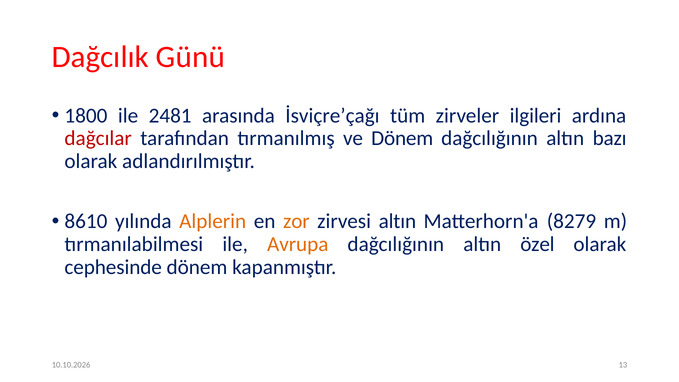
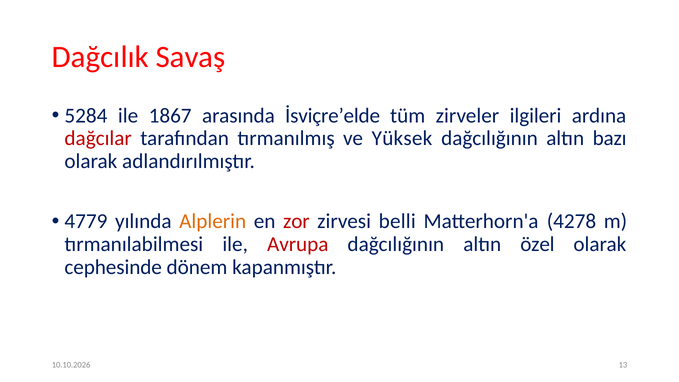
Günü: Günü -> Savaş (191, 57)
1800: 1800 -> 5284 (86, 116)
2481: 2481 -> 1867 (170, 116)
İsviçre’çağı: İsviçre’çağı -> İsviçre’elde (333, 116)
ve Dönem: Dönem -> Yüksek (402, 138)
8610: 8610 -> 4779 (86, 221)
zor colour: orange -> red (296, 221)
zirvesi altın: altın -> belli (397, 221)
8279: 8279 -> 4278 (571, 221)
Avrupa colour: orange -> red (298, 244)
